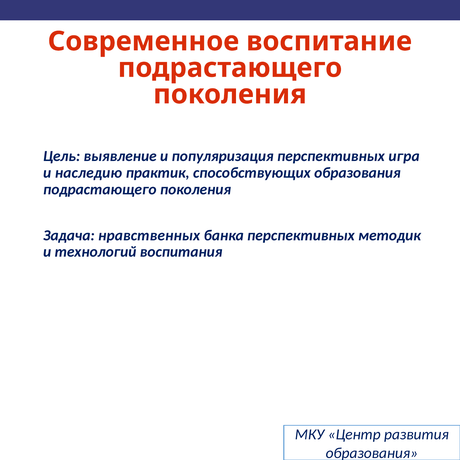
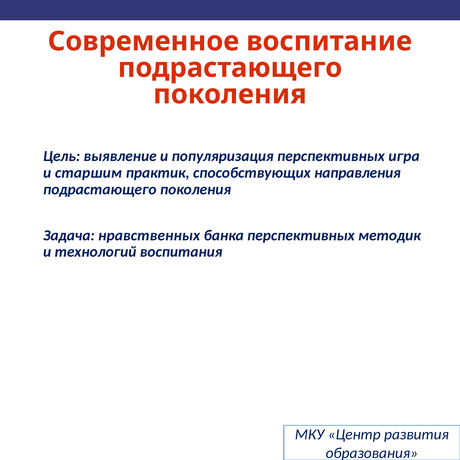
наследию: наследию -> старшим (88, 173)
способствующих образования: образования -> направления (357, 173)
